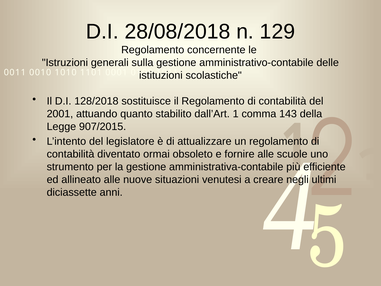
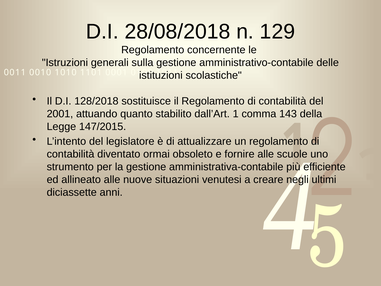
907/2015: 907/2015 -> 147/2015 (103, 126)
